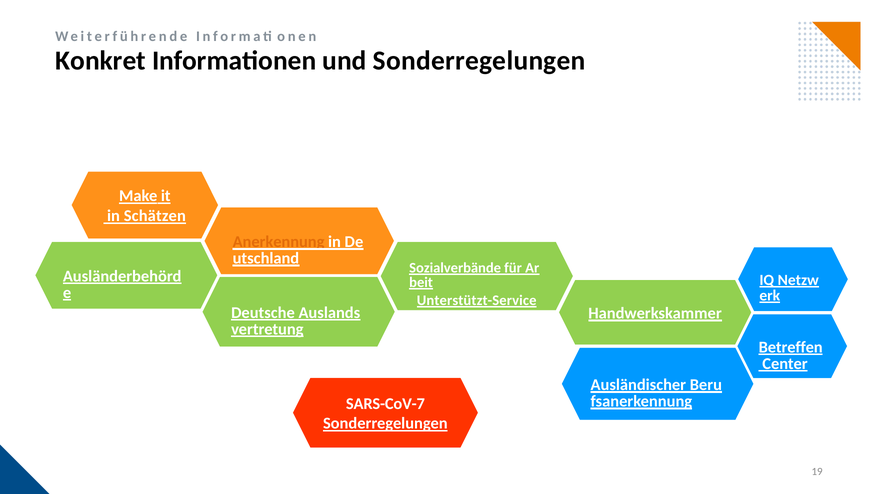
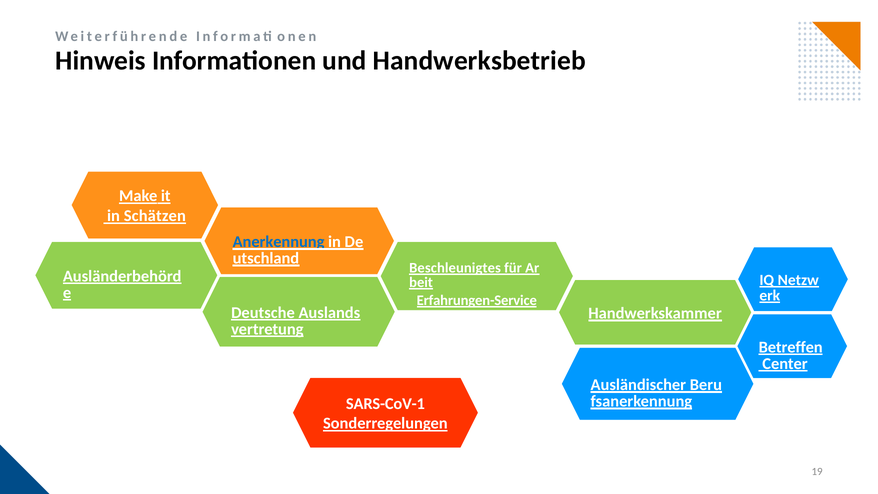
Konkret: Konkret -> Hinweis (101, 61)
und Sonderregelungen: Sonderregelungen -> Handwerksbetrieb (479, 61)
Anerkennung colour: orange -> blue (279, 242)
Sozialverbände: Sozialverbände -> Beschleunigtes (455, 268)
Unterstützt-Service: Unterstützt-Service -> Erfahrungen-Service (477, 300)
SARS-CoV-7: SARS-CoV-7 -> SARS-CoV-1 (385, 404)
